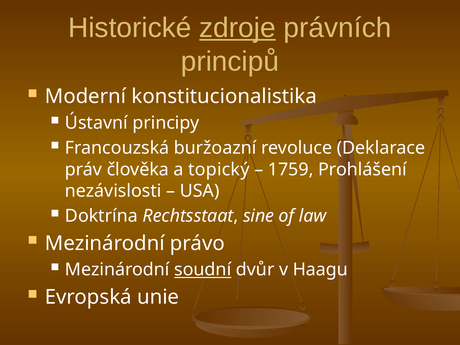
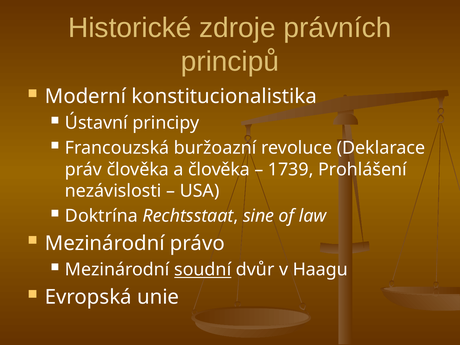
zdroje underline: present -> none (237, 28)
a topický: topický -> člověka (219, 169)
1759: 1759 -> 1739 (291, 169)
